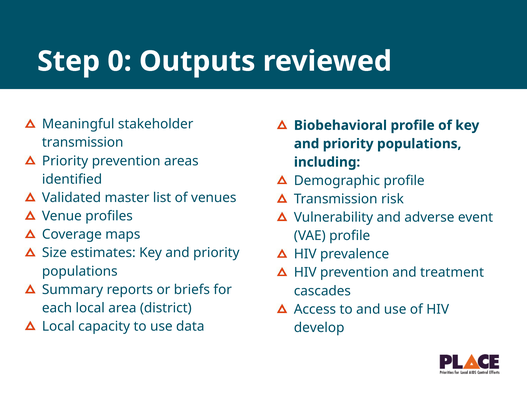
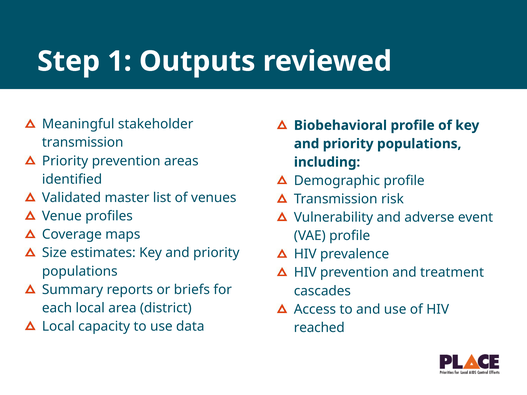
0: 0 -> 1 (120, 61)
develop: develop -> reached (319, 328)
